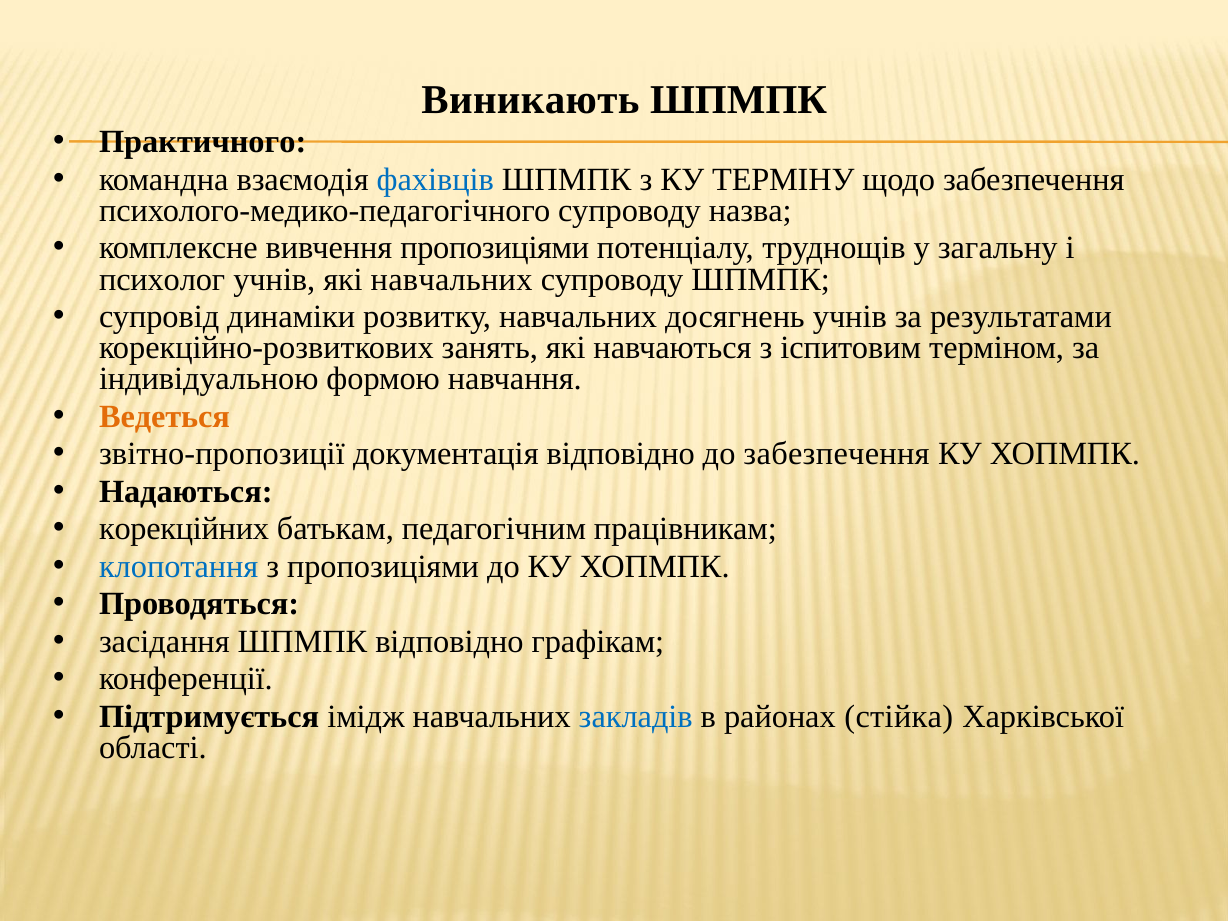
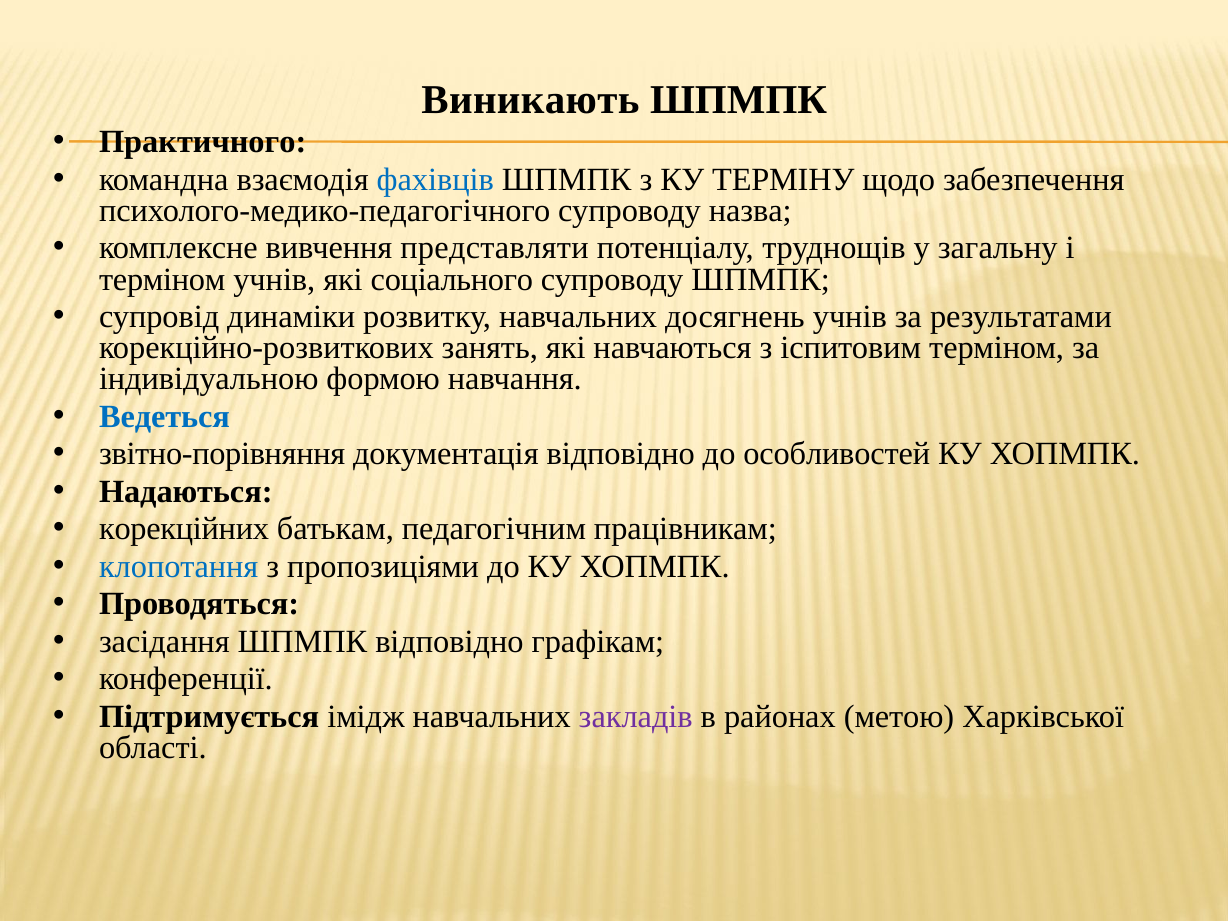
вивчення пропозиціями: пропозиціями -> представляти (494, 248)
психолог: психолог -> терміном (162, 279)
які навчальних: навчальних -> соціального (452, 279)
Ведеться colour: orange -> blue (165, 416)
звітно-пропозиції: звітно-пропозиції -> звітно-порівняння (222, 454)
до забезпечення: забезпечення -> особливостей (837, 454)
закладів colour: blue -> purple (636, 717)
стійка: стійка -> метою (899, 717)
